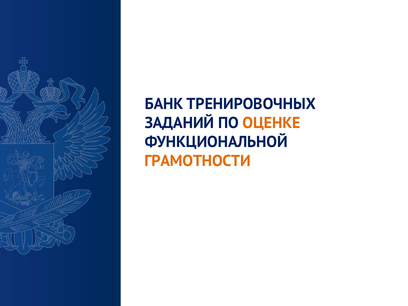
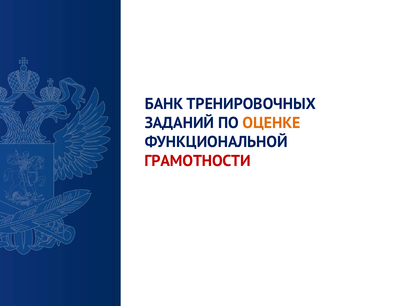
ГРАМОТНОСТИ colour: orange -> red (198, 161)
